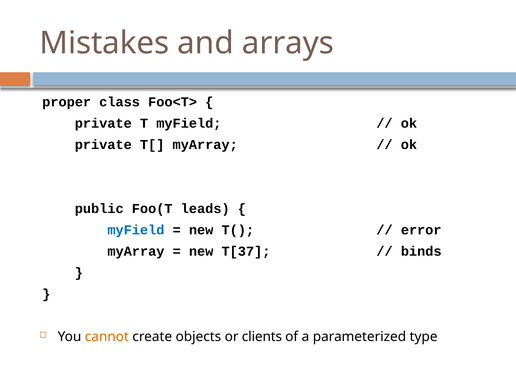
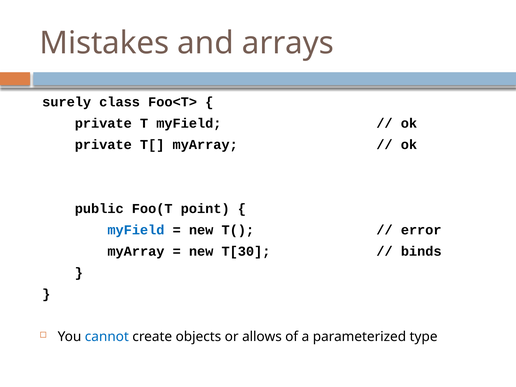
proper: proper -> surely (67, 102)
leads: leads -> point (205, 209)
T[37: T[37 -> T[30 (246, 251)
cannot colour: orange -> blue (107, 337)
clients: clients -> allows (262, 337)
